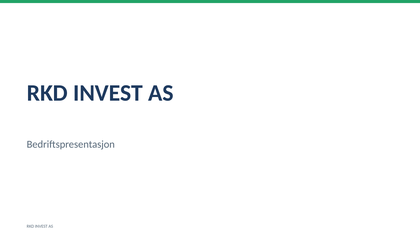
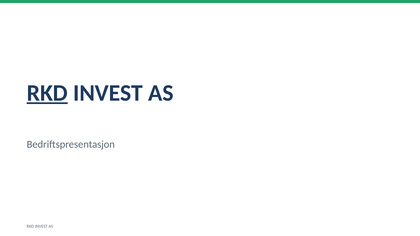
RKD underline: none -> present (47, 93)
